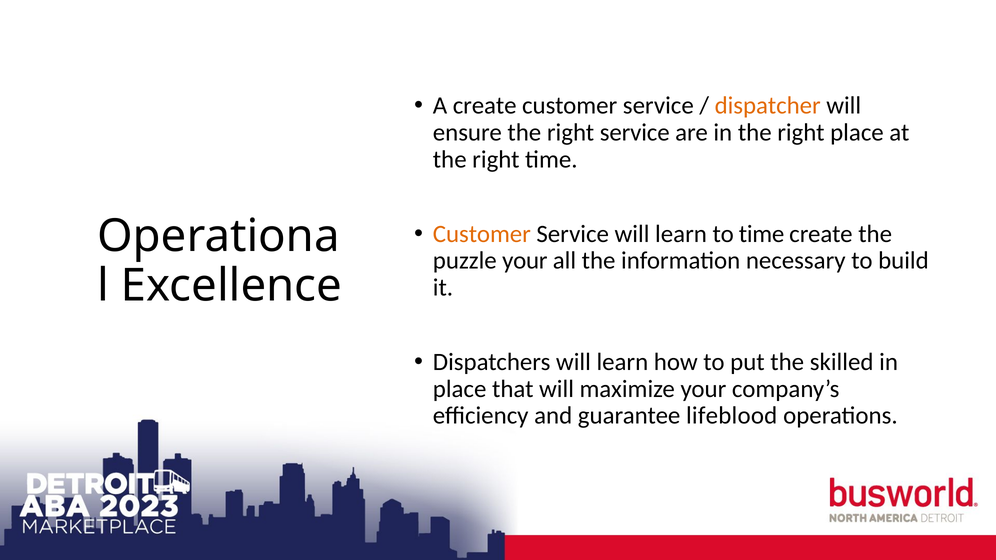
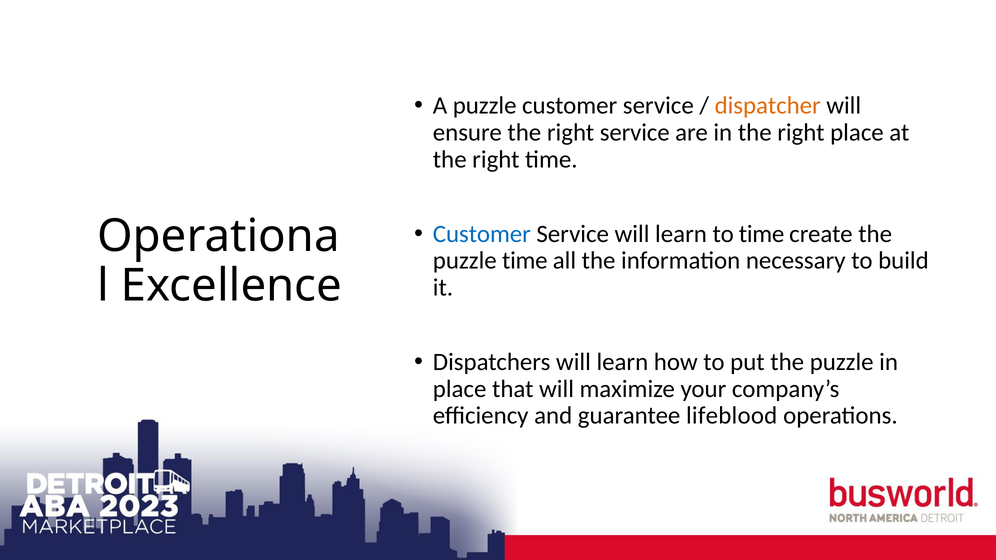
A create: create -> puzzle (485, 106)
Customer colour: orange -> blue (482, 234)
puzzle your: your -> time (525, 261)
put the skilled: skilled -> puzzle (842, 362)
